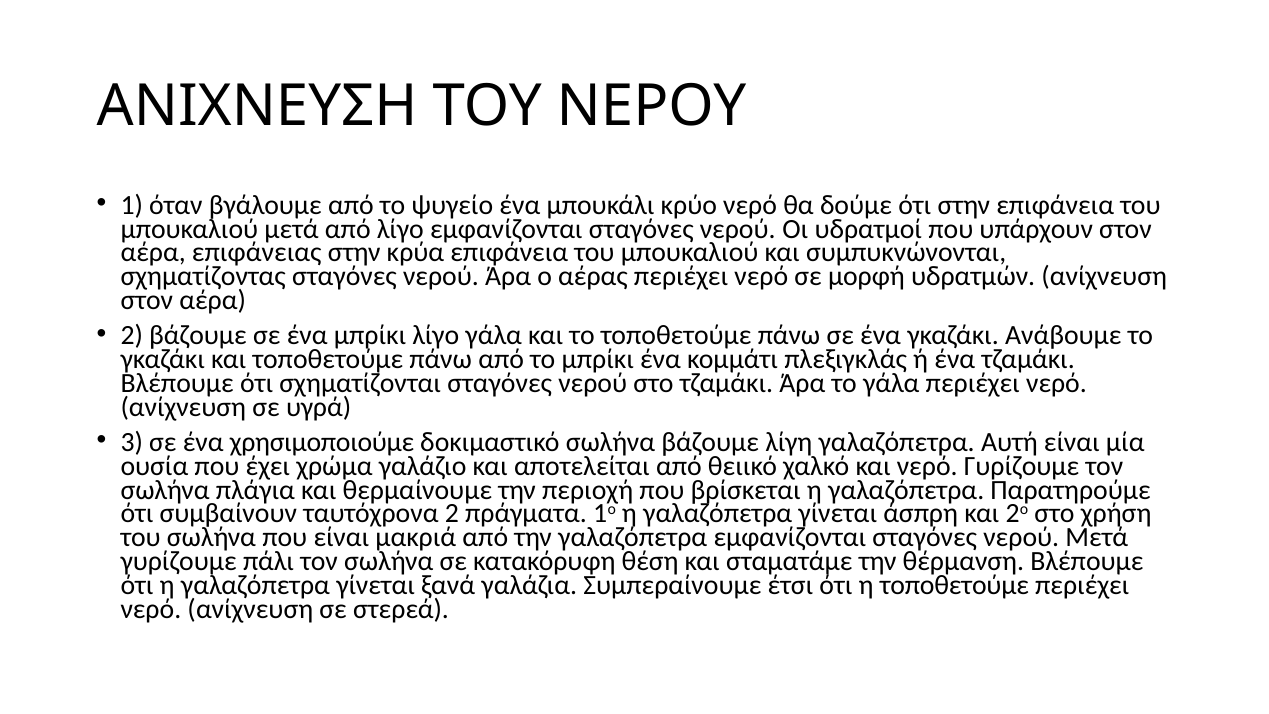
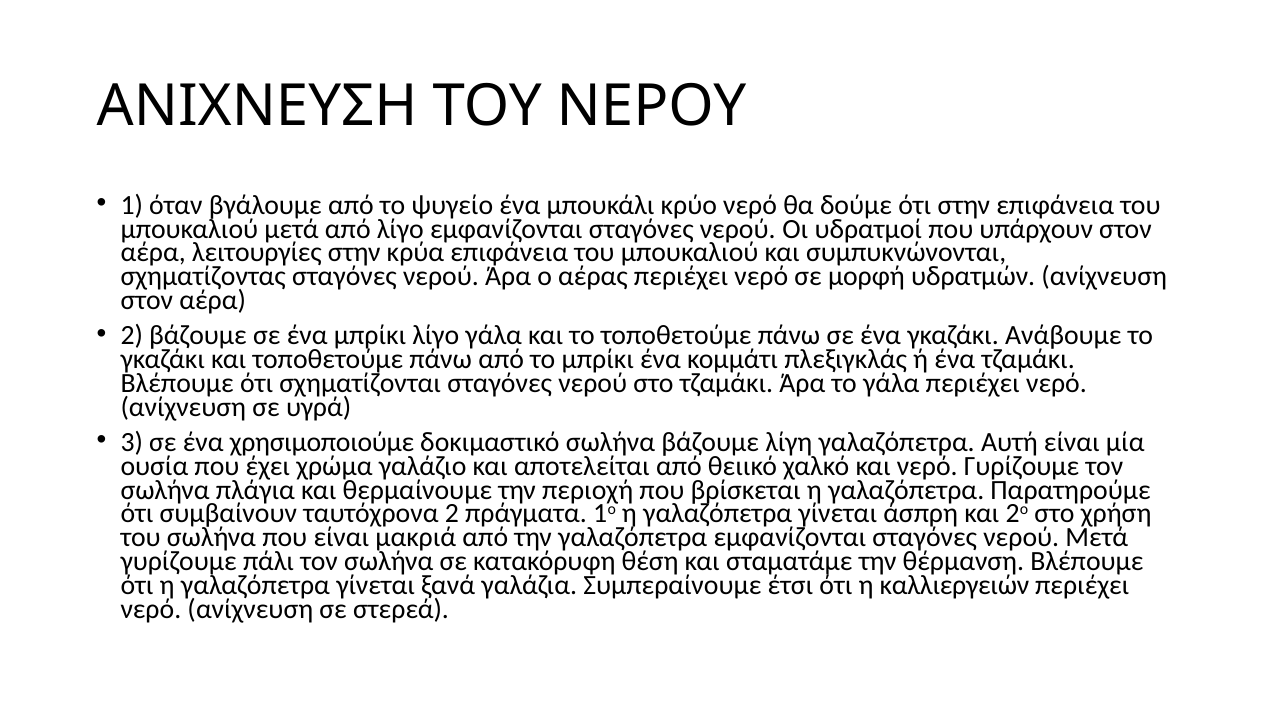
επιφάνειας: επιφάνειας -> λειτουργίες (257, 253)
η τοποθετούμε: τοποθετούμε -> καλλιεργειών (954, 586)
